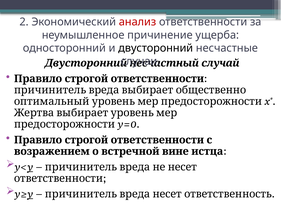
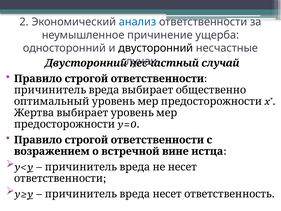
анализ colour: red -> blue (138, 22)
